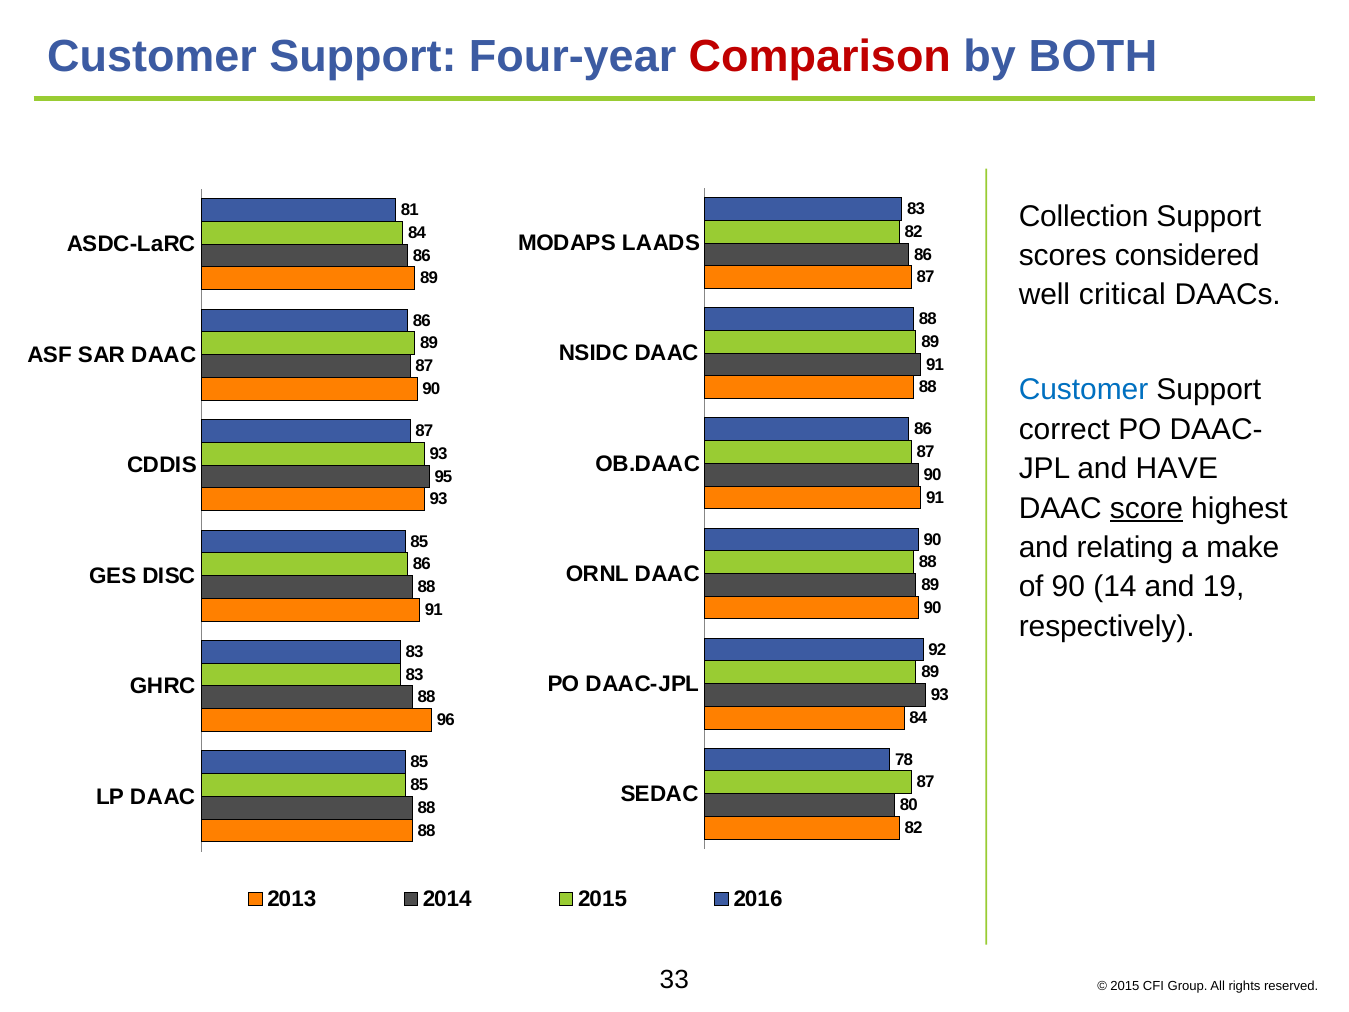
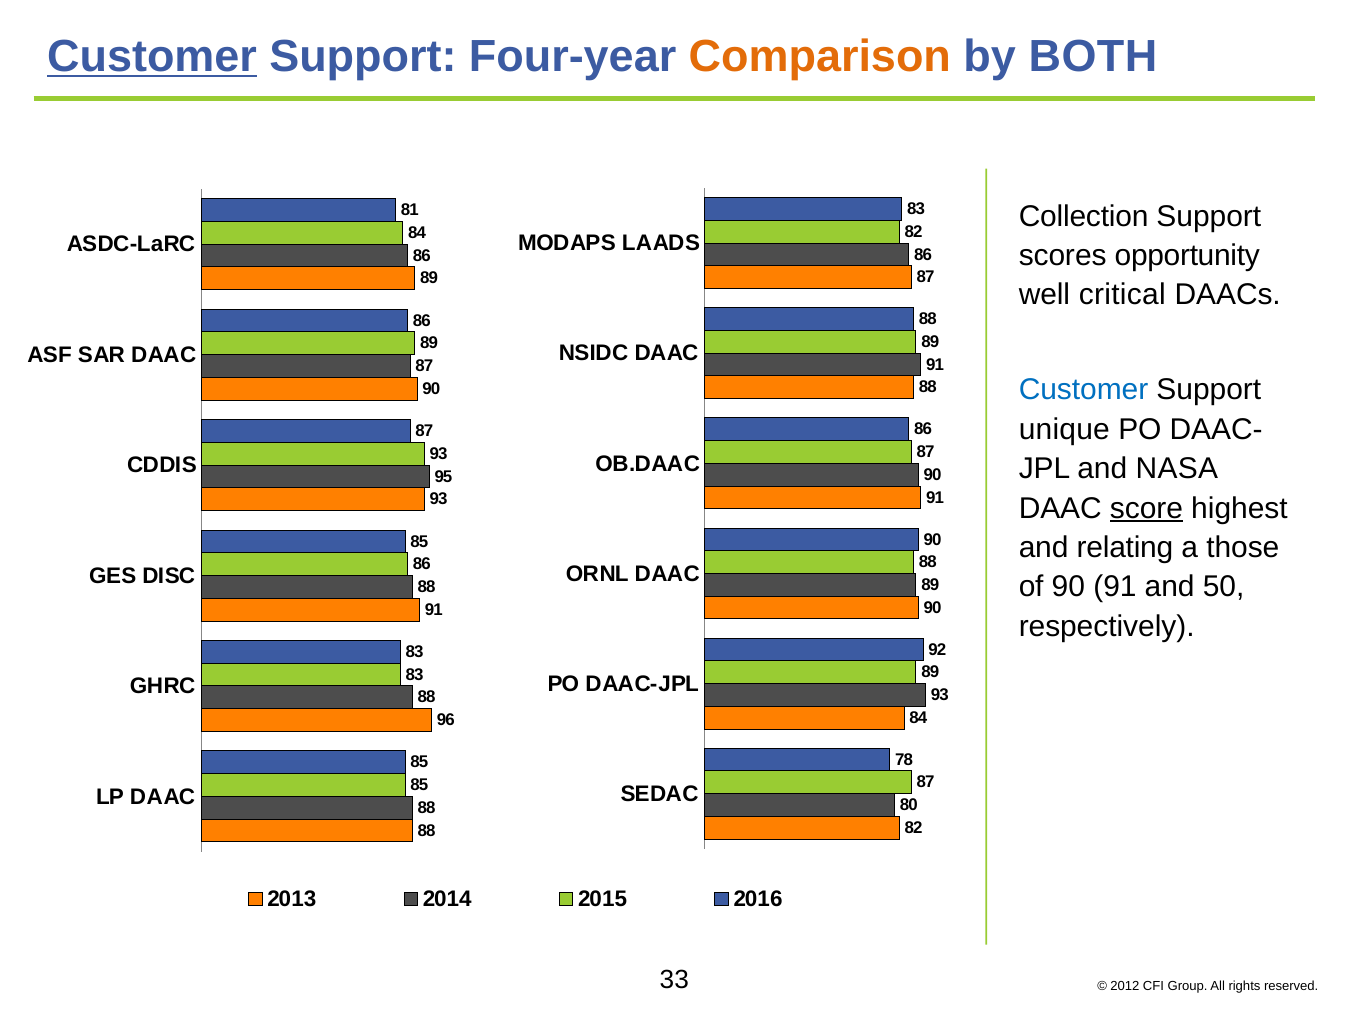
Customer underline: none -> present (152, 57)
Comparison colour: red -> orange (820, 57)
considered: considered -> opportunity (1187, 256)
correct: correct -> unique (1064, 429)
HAVE: HAVE -> NASA (1177, 469)
make: make -> those (1243, 548)
90 14: 14 -> 91 (1115, 587)
19: 19 -> 50 (1224, 587)
2015: 2015 -> 2012 (1125, 986)
